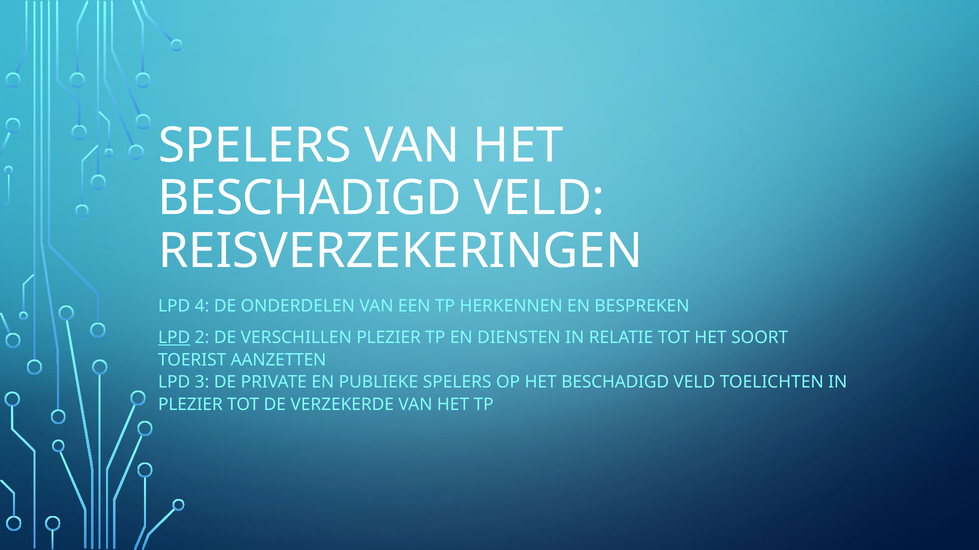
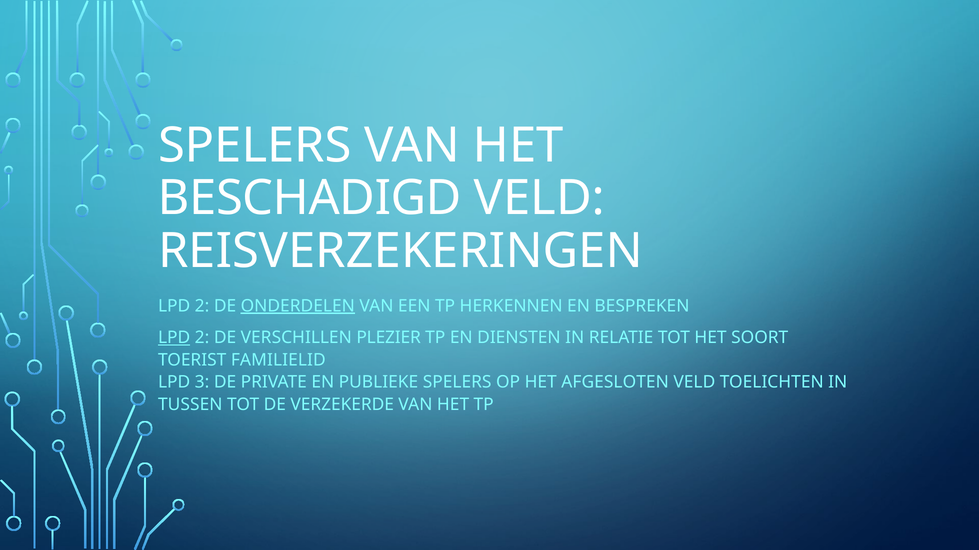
4: 4 -> 2 (202, 306)
ONDERDELEN underline: none -> present (298, 306)
AANZETTEN: AANZETTEN -> FAMILIELID (278, 360)
OP HET BESCHADIGD: BESCHADIGD -> AFGESLOTEN (615, 383)
PLEZIER: PLEZIER -> TUSSEN (190, 405)
